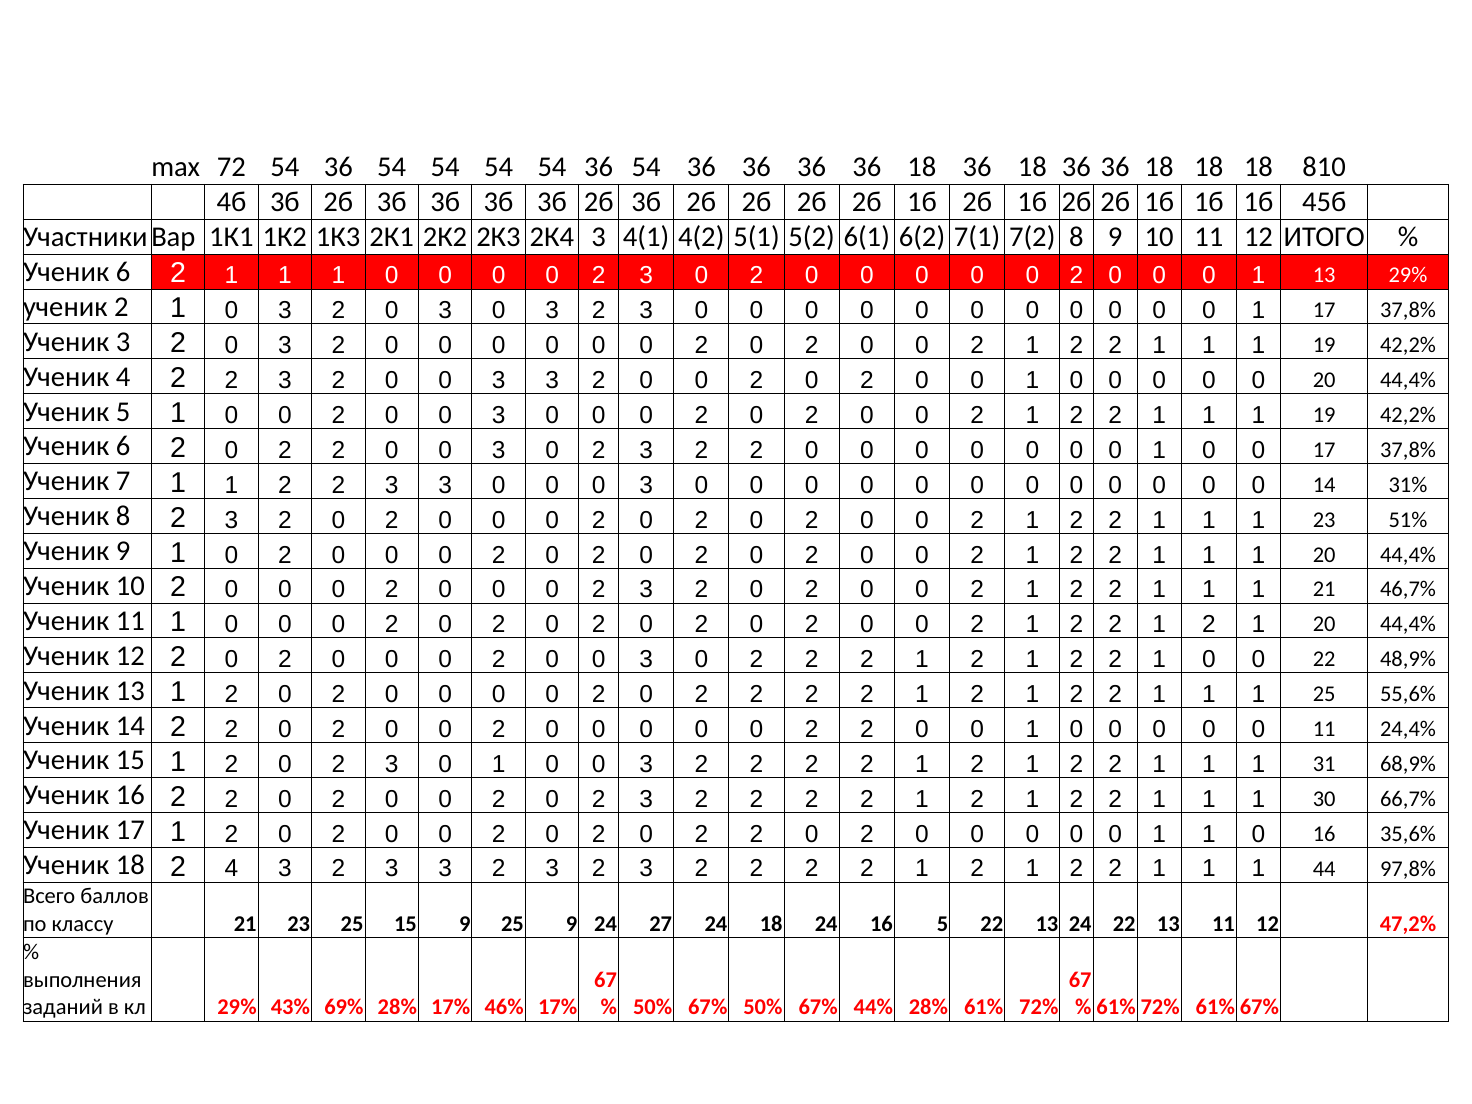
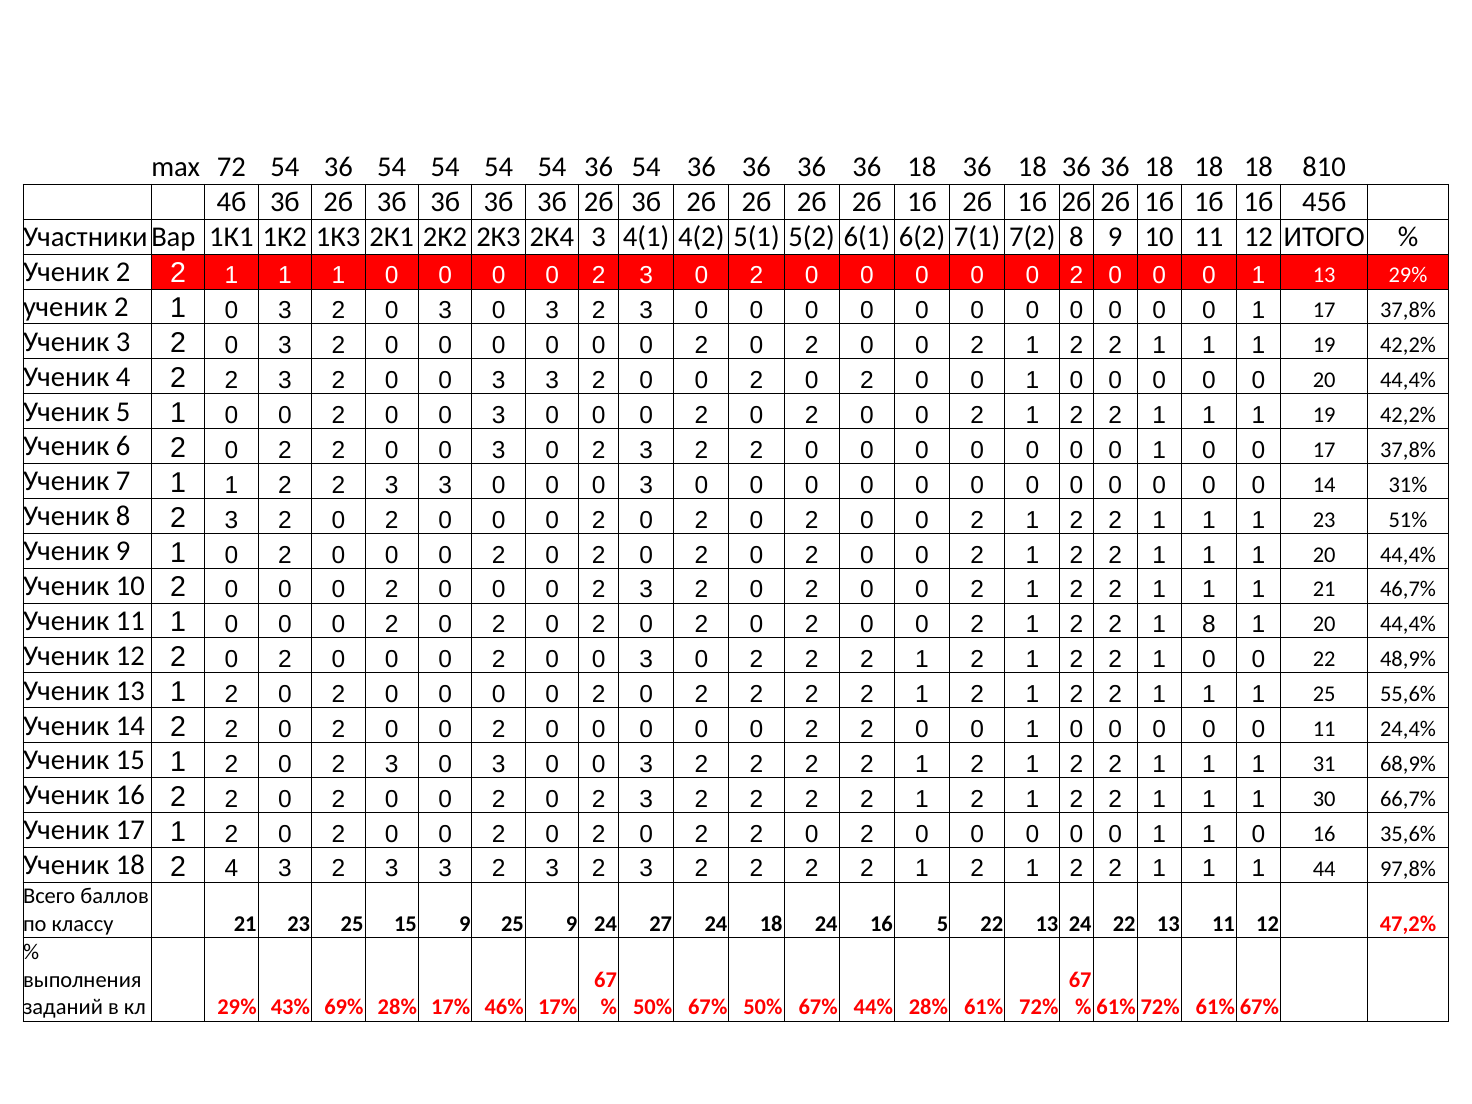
6: 6 -> 2 (123, 272)
2: 2 -> 8 (1209, 625)
2 3 0 1: 1 -> 3 (499, 764)
